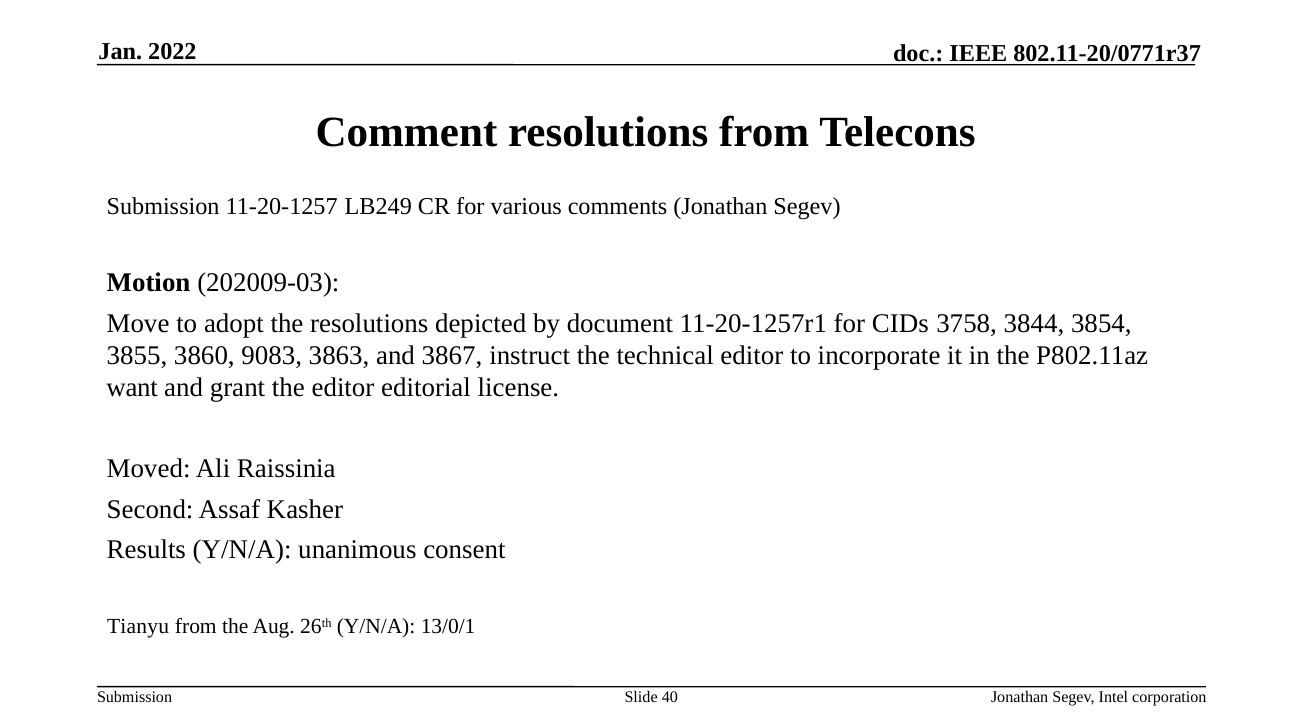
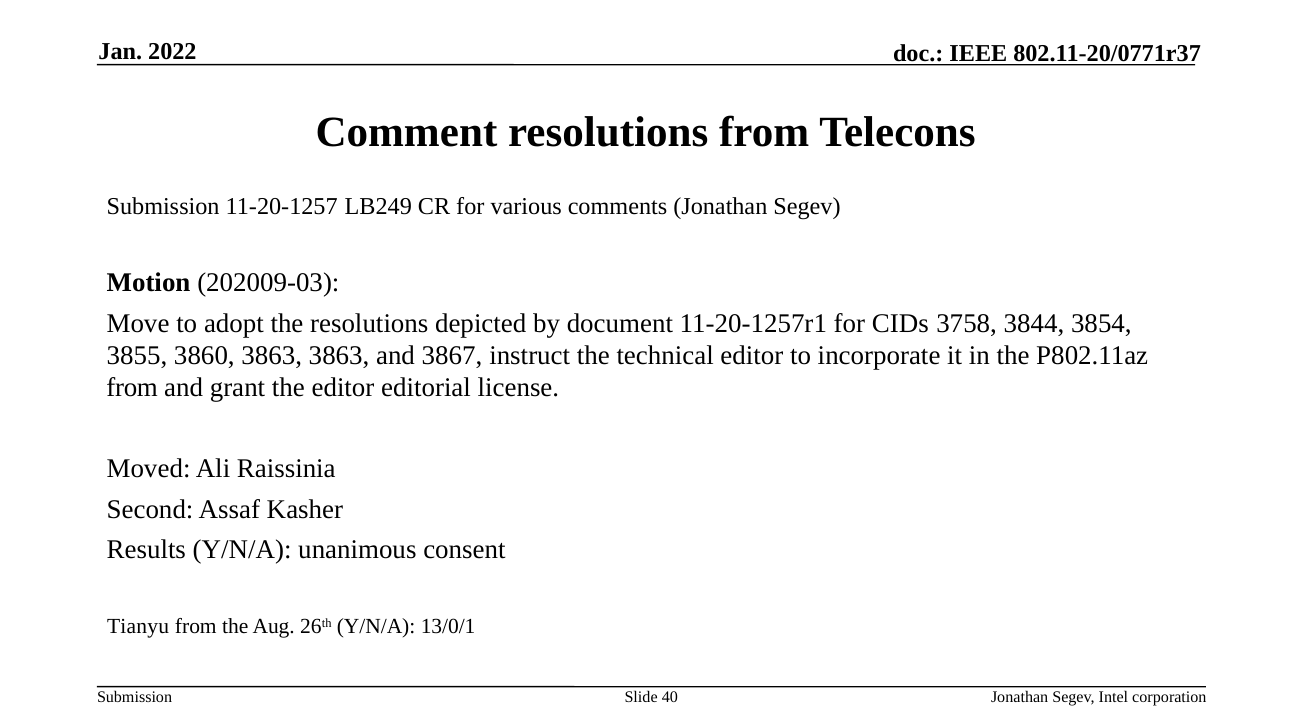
3860 9083: 9083 -> 3863 (272, 356)
want: want -> from (132, 388)
